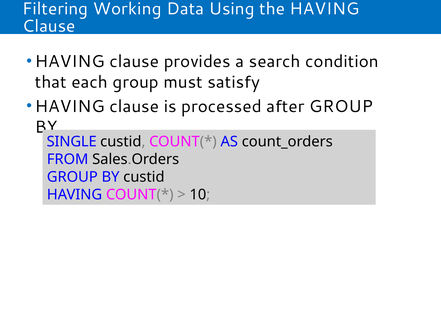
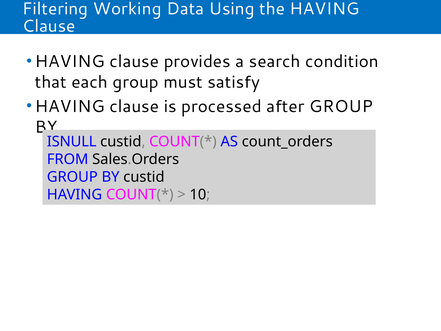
SINGLE: SINGLE -> ISNULL (72, 142)
